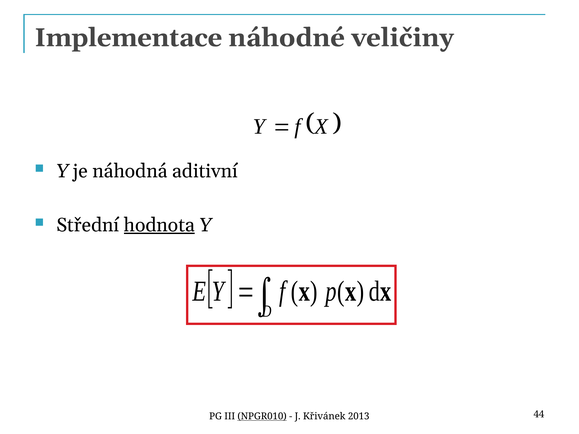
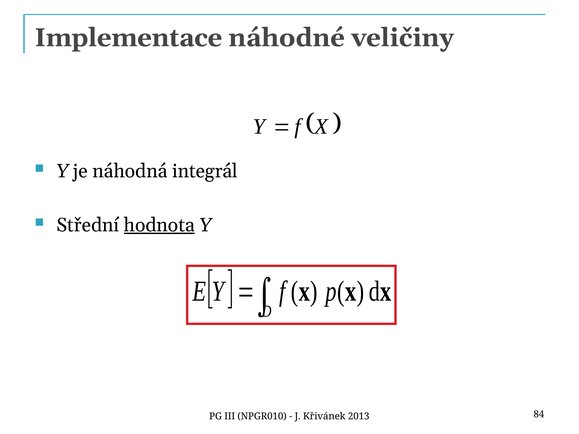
aditivní: aditivní -> integrál (205, 171)
NPGR010 underline: present -> none (262, 417)
44: 44 -> 84 (539, 415)
